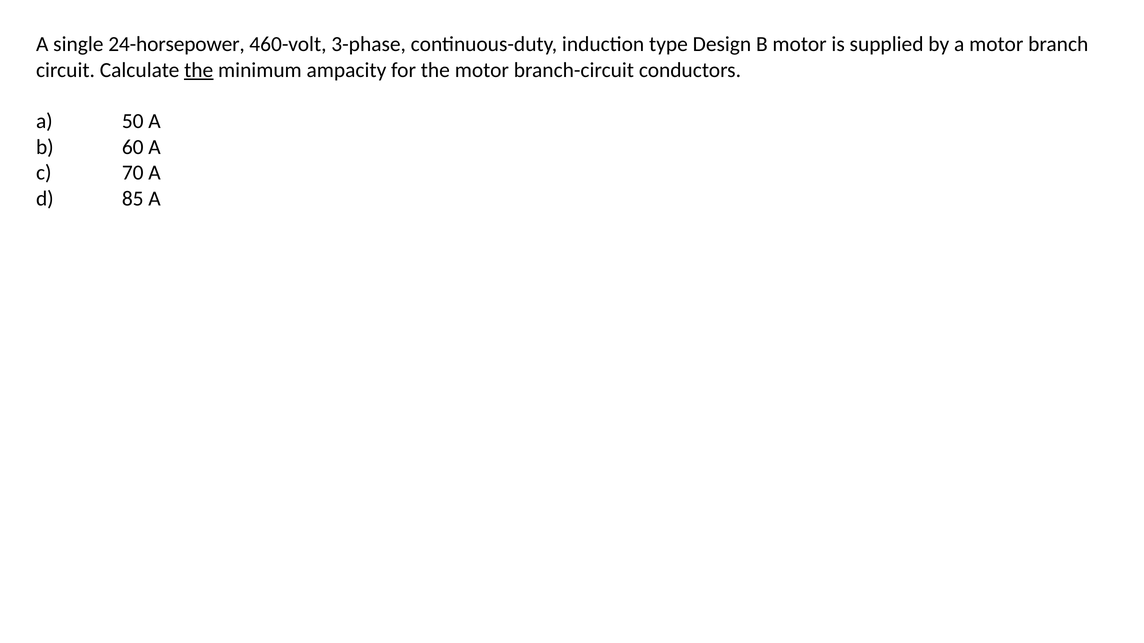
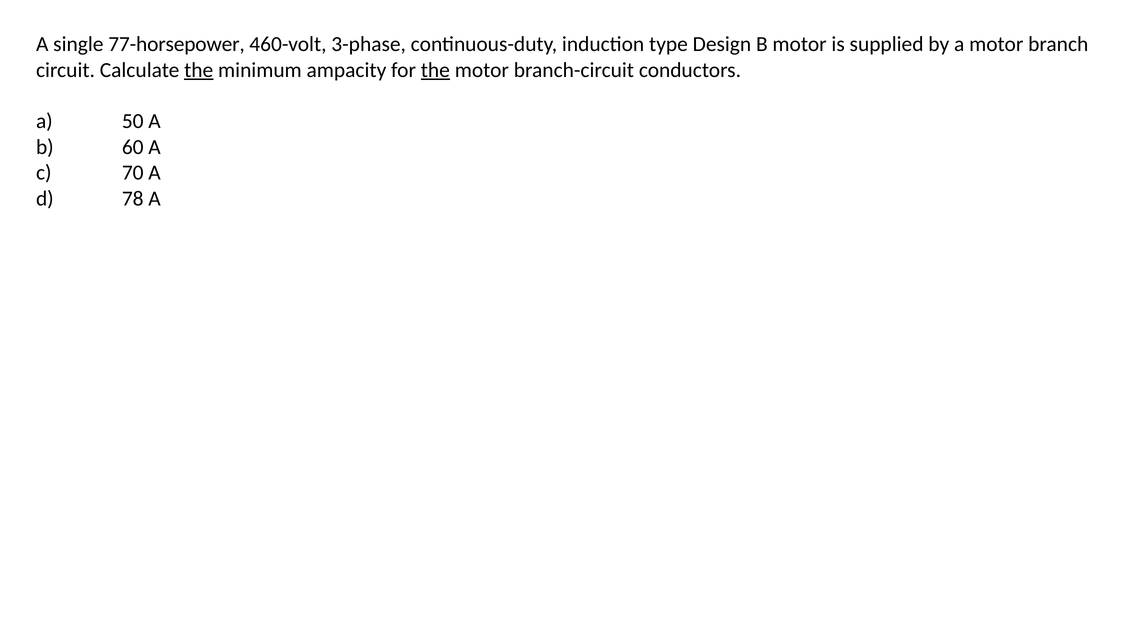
24-horsepower: 24-horsepower -> 77-horsepower (177, 44)
the underline: none -> present (435, 70)
85: 85 -> 78 (133, 199)
